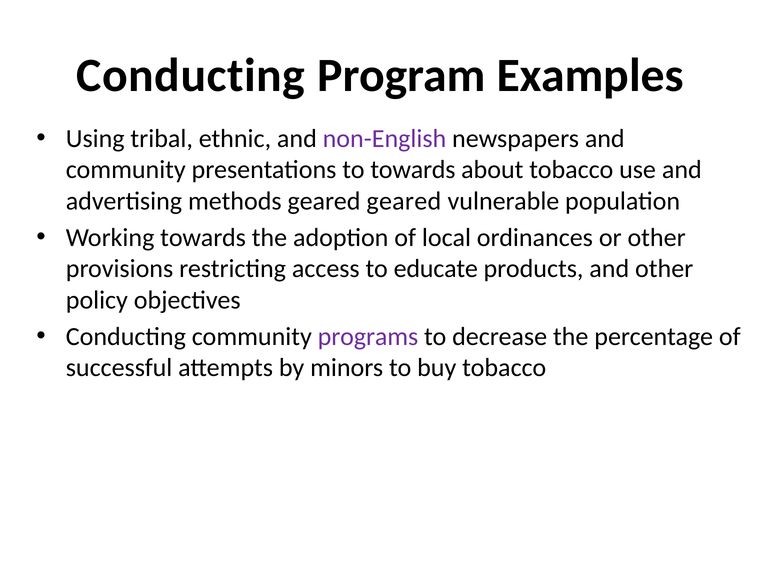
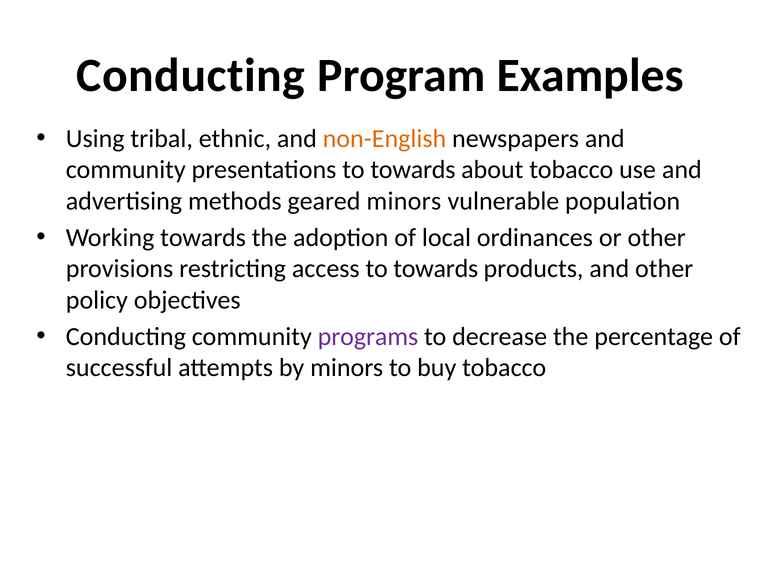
non-English colour: purple -> orange (384, 139)
geared geared: geared -> minors (404, 201)
access to educate: educate -> towards (436, 269)
